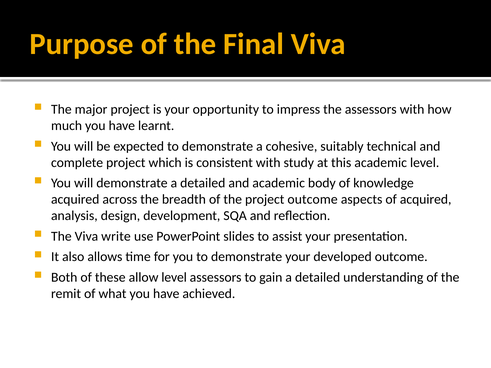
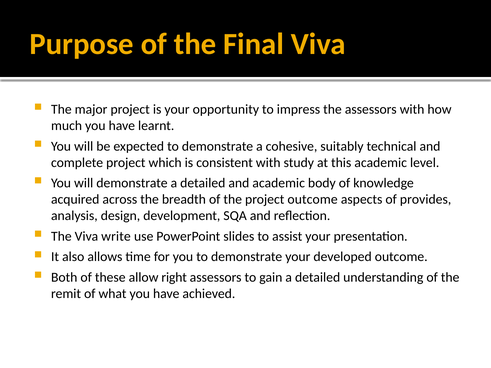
of acquired: acquired -> provides (426, 200)
allow level: level -> right (174, 277)
